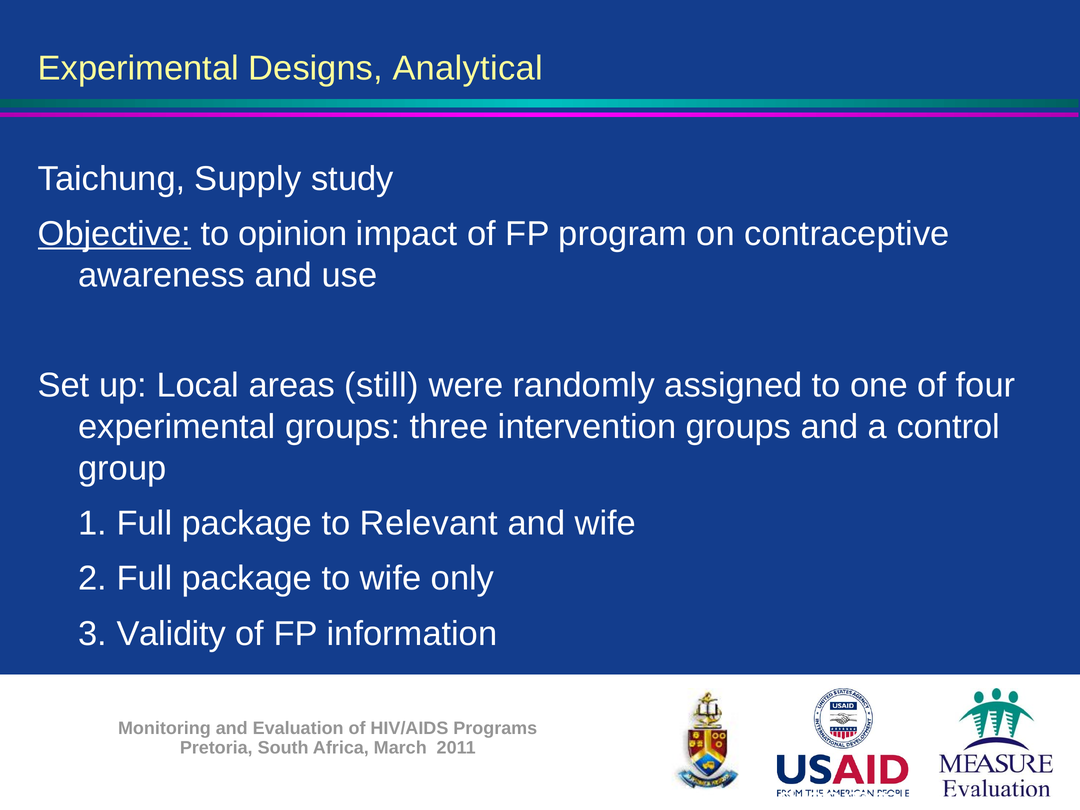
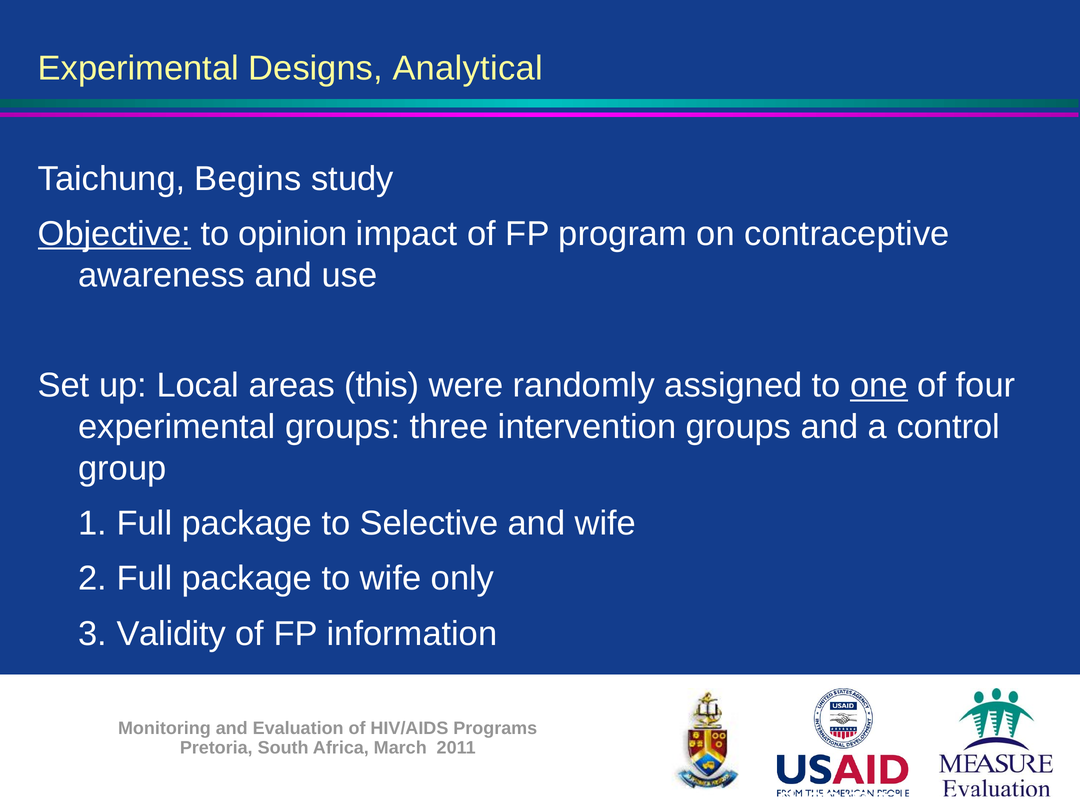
Supply: Supply -> Begins (248, 179)
still: still -> this (382, 385)
one underline: none -> present (879, 385)
Relevant: Relevant -> Selective (429, 523)
